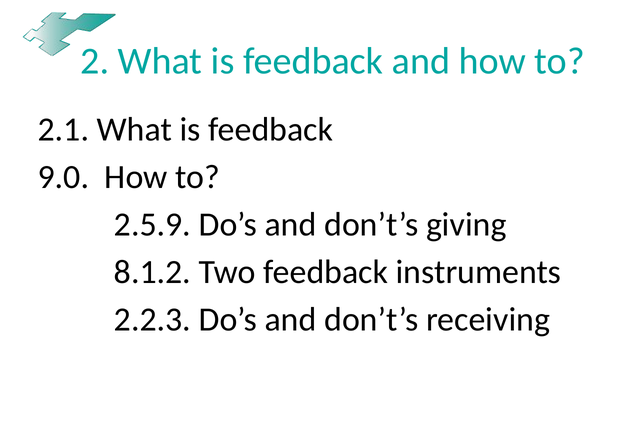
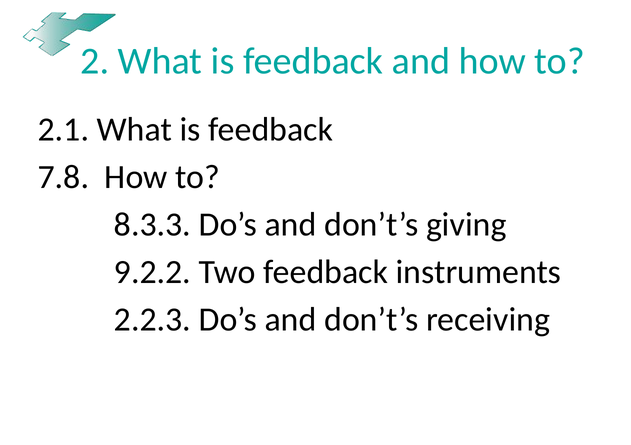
9.0: 9.0 -> 7.8 (63, 177)
2.5.9: 2.5.9 -> 8.3.3 (152, 224)
8.1.2: 8.1.2 -> 9.2.2 (152, 272)
